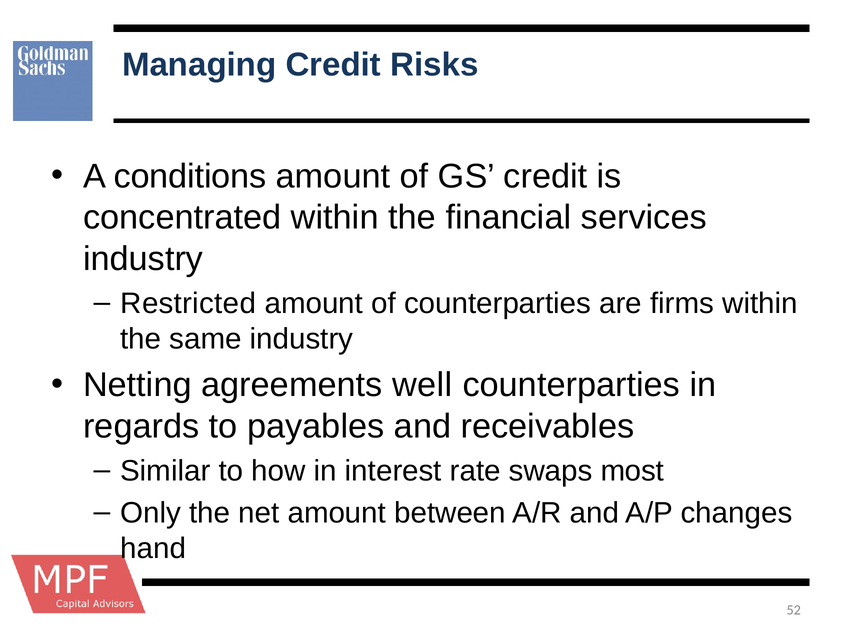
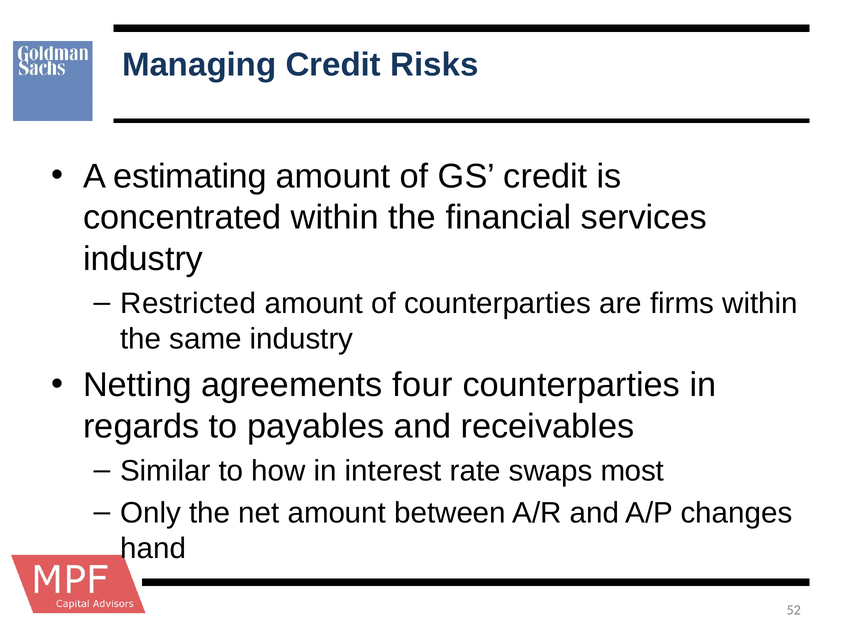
conditions: conditions -> estimating (190, 176)
well: well -> four (422, 385)
